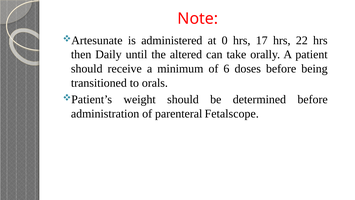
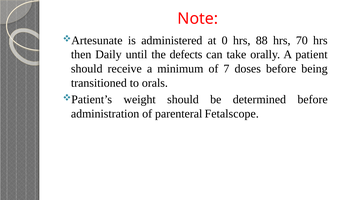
17: 17 -> 88 (262, 40)
22: 22 -> 70 (302, 40)
altered: altered -> defects (186, 55)
6: 6 -> 7 (226, 69)
